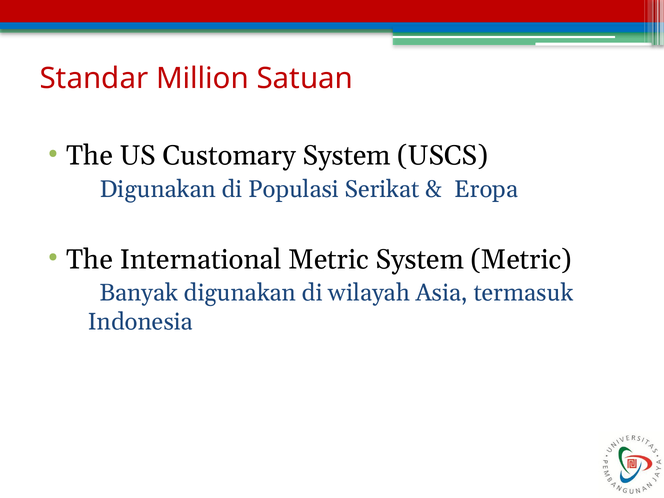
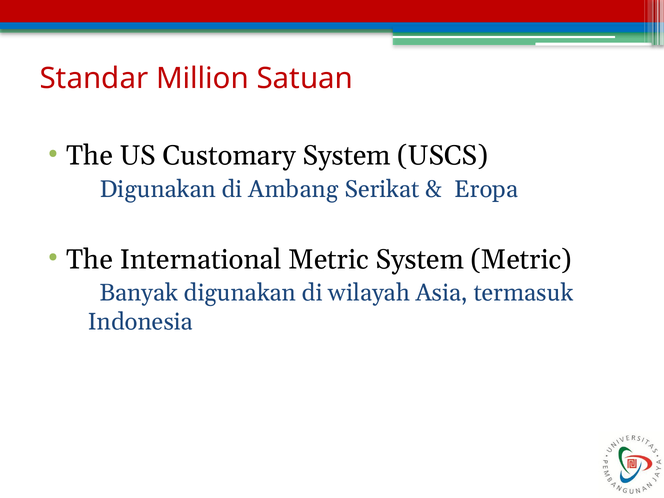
Populasi: Populasi -> Ambang (293, 189)
